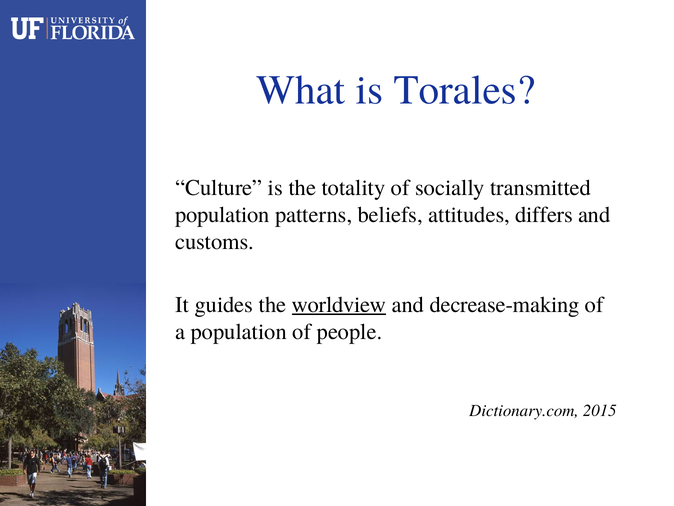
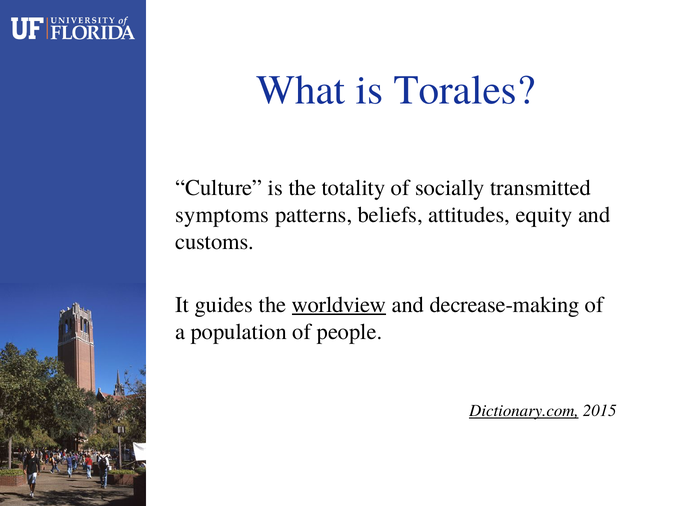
population: population -> symptoms (222, 215)
differs: differs -> equity (544, 215)
Dictionary.com underline: none -> present (524, 410)
